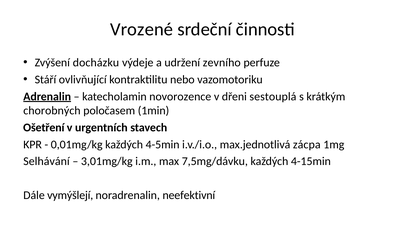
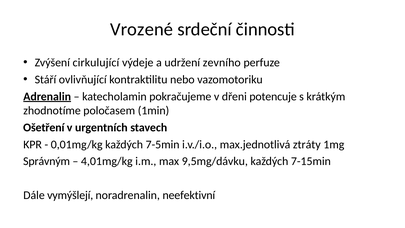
docházku: docházku -> cirkulující (96, 63)
novorozence: novorozence -> pokračujeme (180, 96)
sestouplá: sestouplá -> potencuje (273, 96)
chorobných: chorobných -> zhodnotíme (52, 111)
4-5min: 4-5min -> 7-5min (163, 144)
zácpa: zácpa -> ztráty (307, 144)
Selhávání: Selhávání -> Správným (47, 161)
3,01mg/kg: 3,01mg/kg -> 4,01mg/kg (107, 161)
7,5mg/dávku: 7,5mg/dávku -> 9,5mg/dávku (215, 161)
4-15min: 4-15min -> 7-15min (311, 161)
